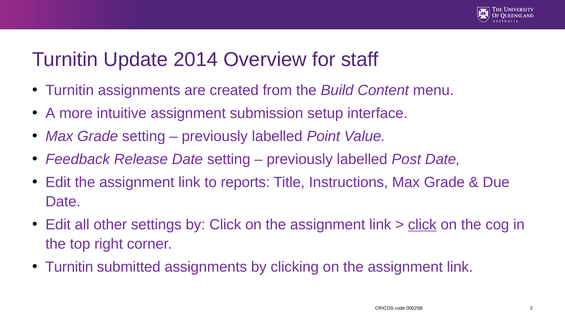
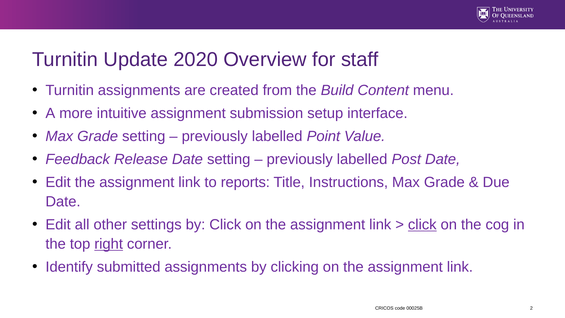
2014: 2014 -> 2020 (196, 60)
right underline: none -> present (109, 244)
Turnitin: Turnitin -> Identify (69, 267)
